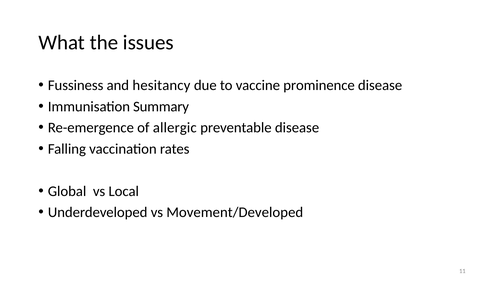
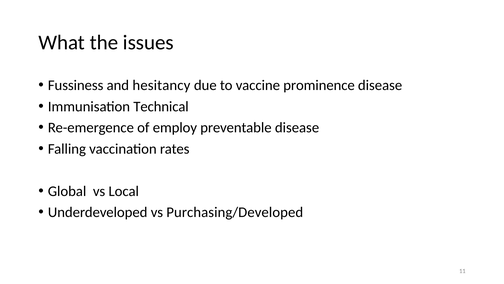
Summary: Summary -> Technical (161, 106)
allergic: allergic -> employ (175, 127)
Movement/Developed: Movement/Developed -> Purchasing/Developed (235, 212)
